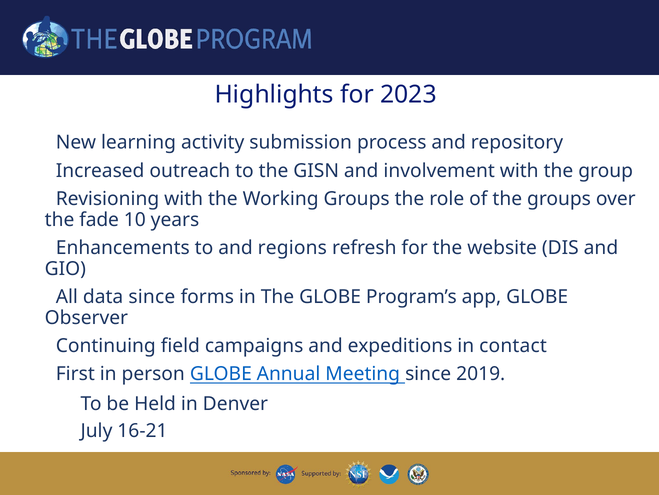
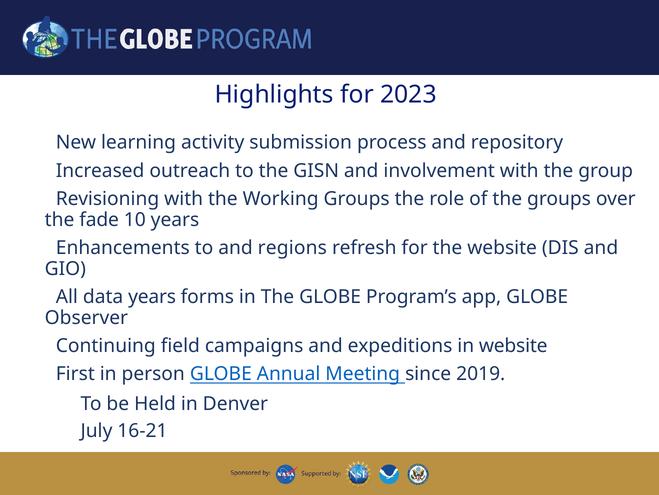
data since: since -> years (152, 296)
in contact: contact -> website (513, 345)
